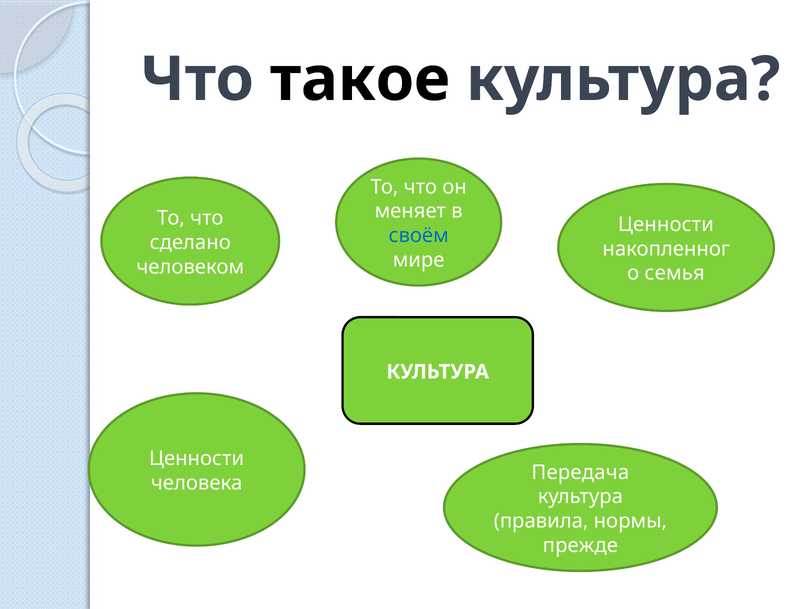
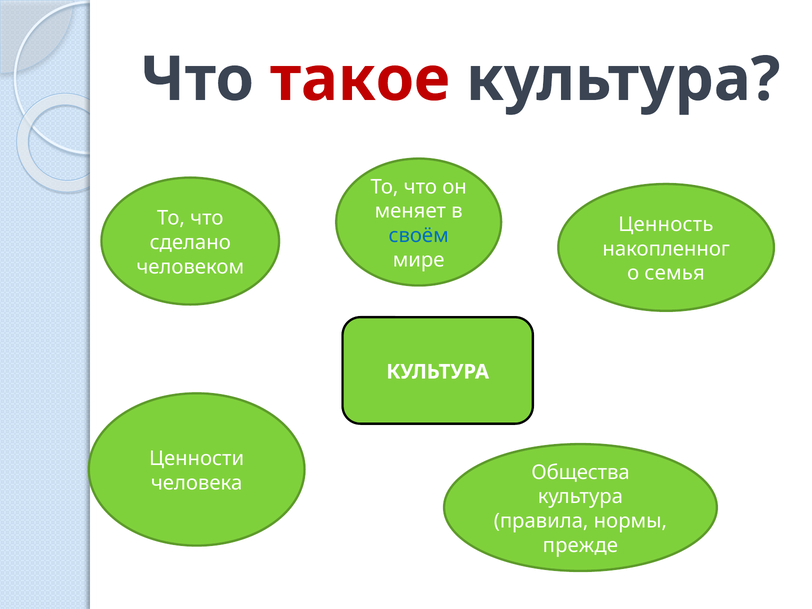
такое colour: black -> red (360, 79)
Ценности: Ценности -> Ценность (666, 224)
Передача: Передача -> Общества (581, 472)
